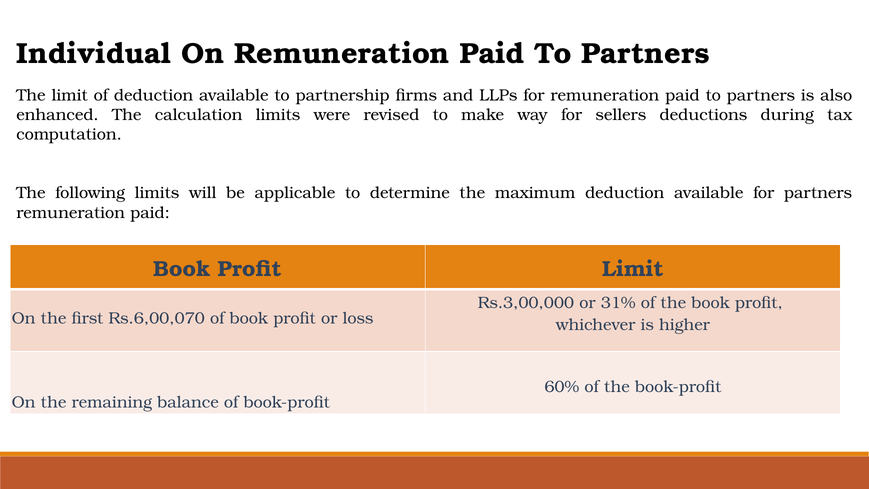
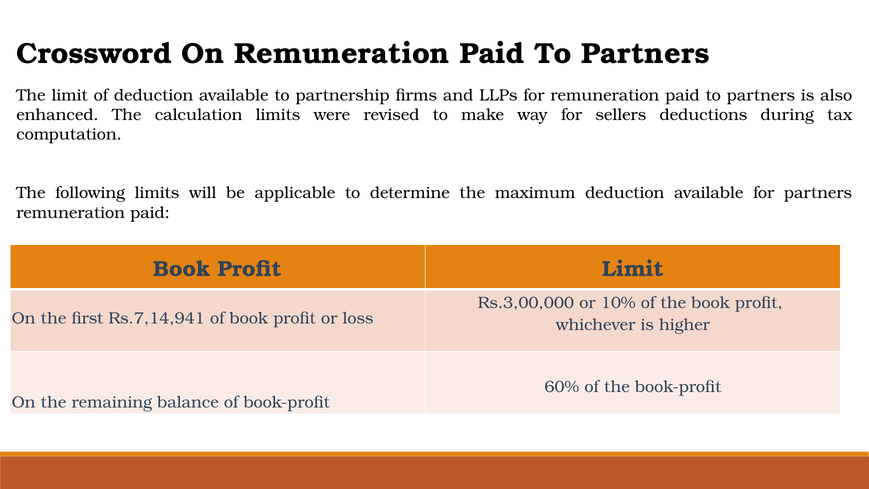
Individual: Individual -> Crossword (94, 54)
31%: 31% -> 10% (618, 303)
Rs.6,00,070: Rs.6,00,070 -> Rs.7,14,941 (157, 318)
